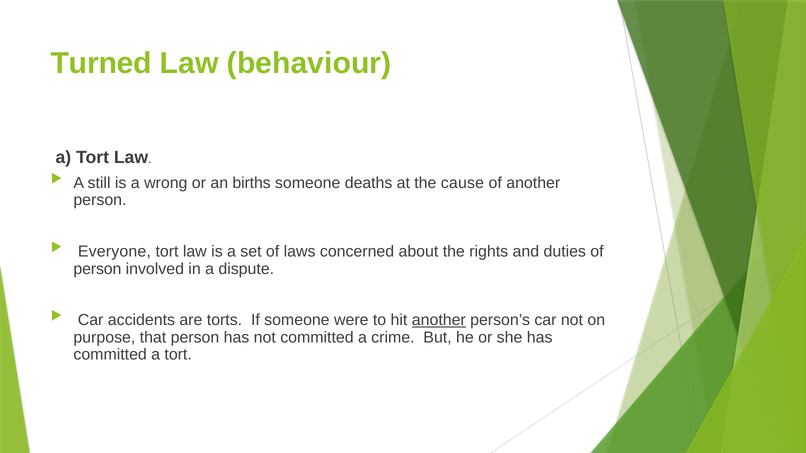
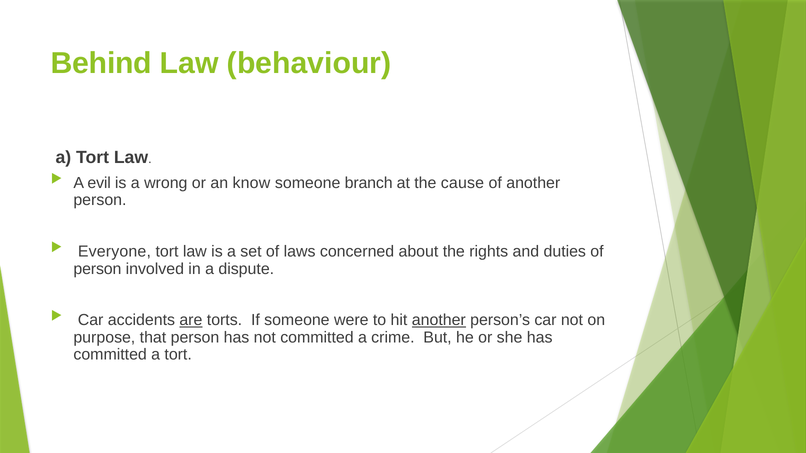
Turned: Turned -> Behind (101, 64)
still: still -> evil (99, 183)
births: births -> know (251, 183)
deaths: deaths -> branch (369, 183)
are underline: none -> present (191, 320)
